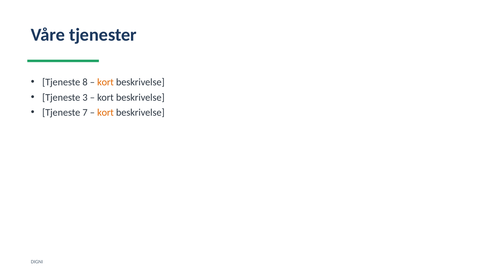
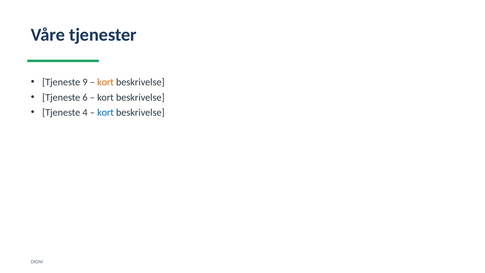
8: 8 -> 9 (85, 82)
3: 3 -> 6 (85, 97)
7: 7 -> 4 (85, 112)
kort colour: orange -> blue (106, 112)
